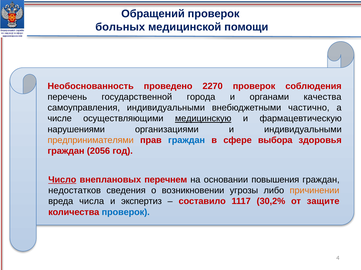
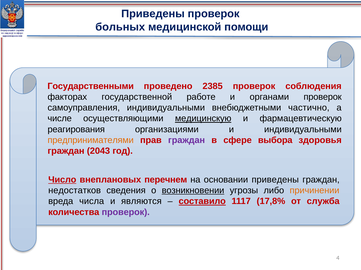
Обращений: Обращений -> Приведены (153, 14)
Необоснованность: Необоснованность -> Государственными (91, 86)
2270: 2270 -> 2385 (213, 86)
перечень: перечень -> факторах (67, 97)
города: города -> работе (201, 97)
органами качества: качества -> проверок (323, 97)
нарушениями: нарушениями -> реагирования (76, 130)
граждан colour: blue -> purple (187, 140)
2056: 2056 -> 2043 (98, 151)
основании повышения: повышения -> приведены (275, 180)
возникновении underline: none -> present (193, 191)
экспертиз: экспертиз -> являются (141, 202)
составило underline: none -> present (202, 202)
30,2%: 30,2% -> 17,8% (271, 202)
защите: защите -> служба (323, 202)
проверок colour: blue -> purple (126, 213)
